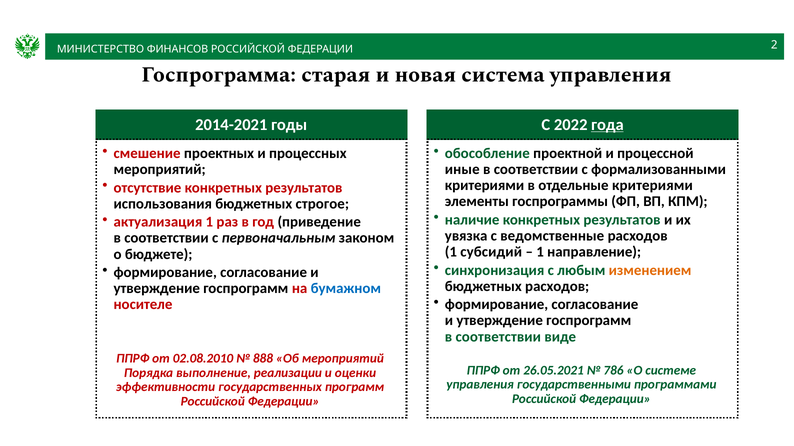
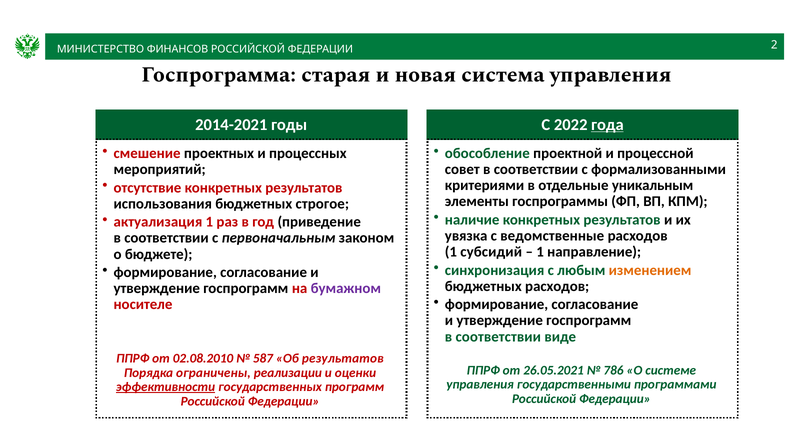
иные: иные -> совет (462, 170)
отдельные критериями: критериями -> уникальным (653, 186)
бумажном colour: blue -> purple (346, 289)
888: 888 -> 587 (263, 359)
Об мероприятий: мероприятий -> результатов (343, 359)
выполнение: выполнение -> ограничены (213, 373)
эффективности underline: none -> present (166, 387)
